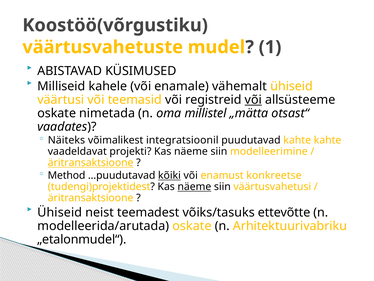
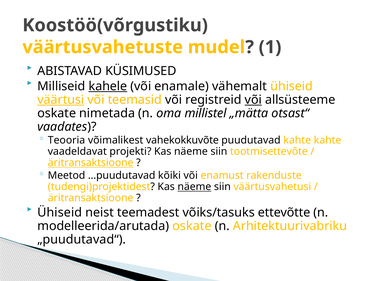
kahele underline: none -> present (108, 86)
väärtusi underline: none -> present (61, 100)
Näiteks: Näiteks -> Teooria (66, 140)
integratsioonil: integratsioonil -> vahekokkuvõte (182, 140)
modelleerimine: modelleerimine -> tootmisettevõte (269, 151)
Method: Method -> Meetod (67, 175)
kõiki underline: present -> none (169, 175)
konkreetse: konkreetse -> rakenduste (274, 175)
„etalonmudel“: „etalonmudel“ -> „puudutavad“ (82, 239)
